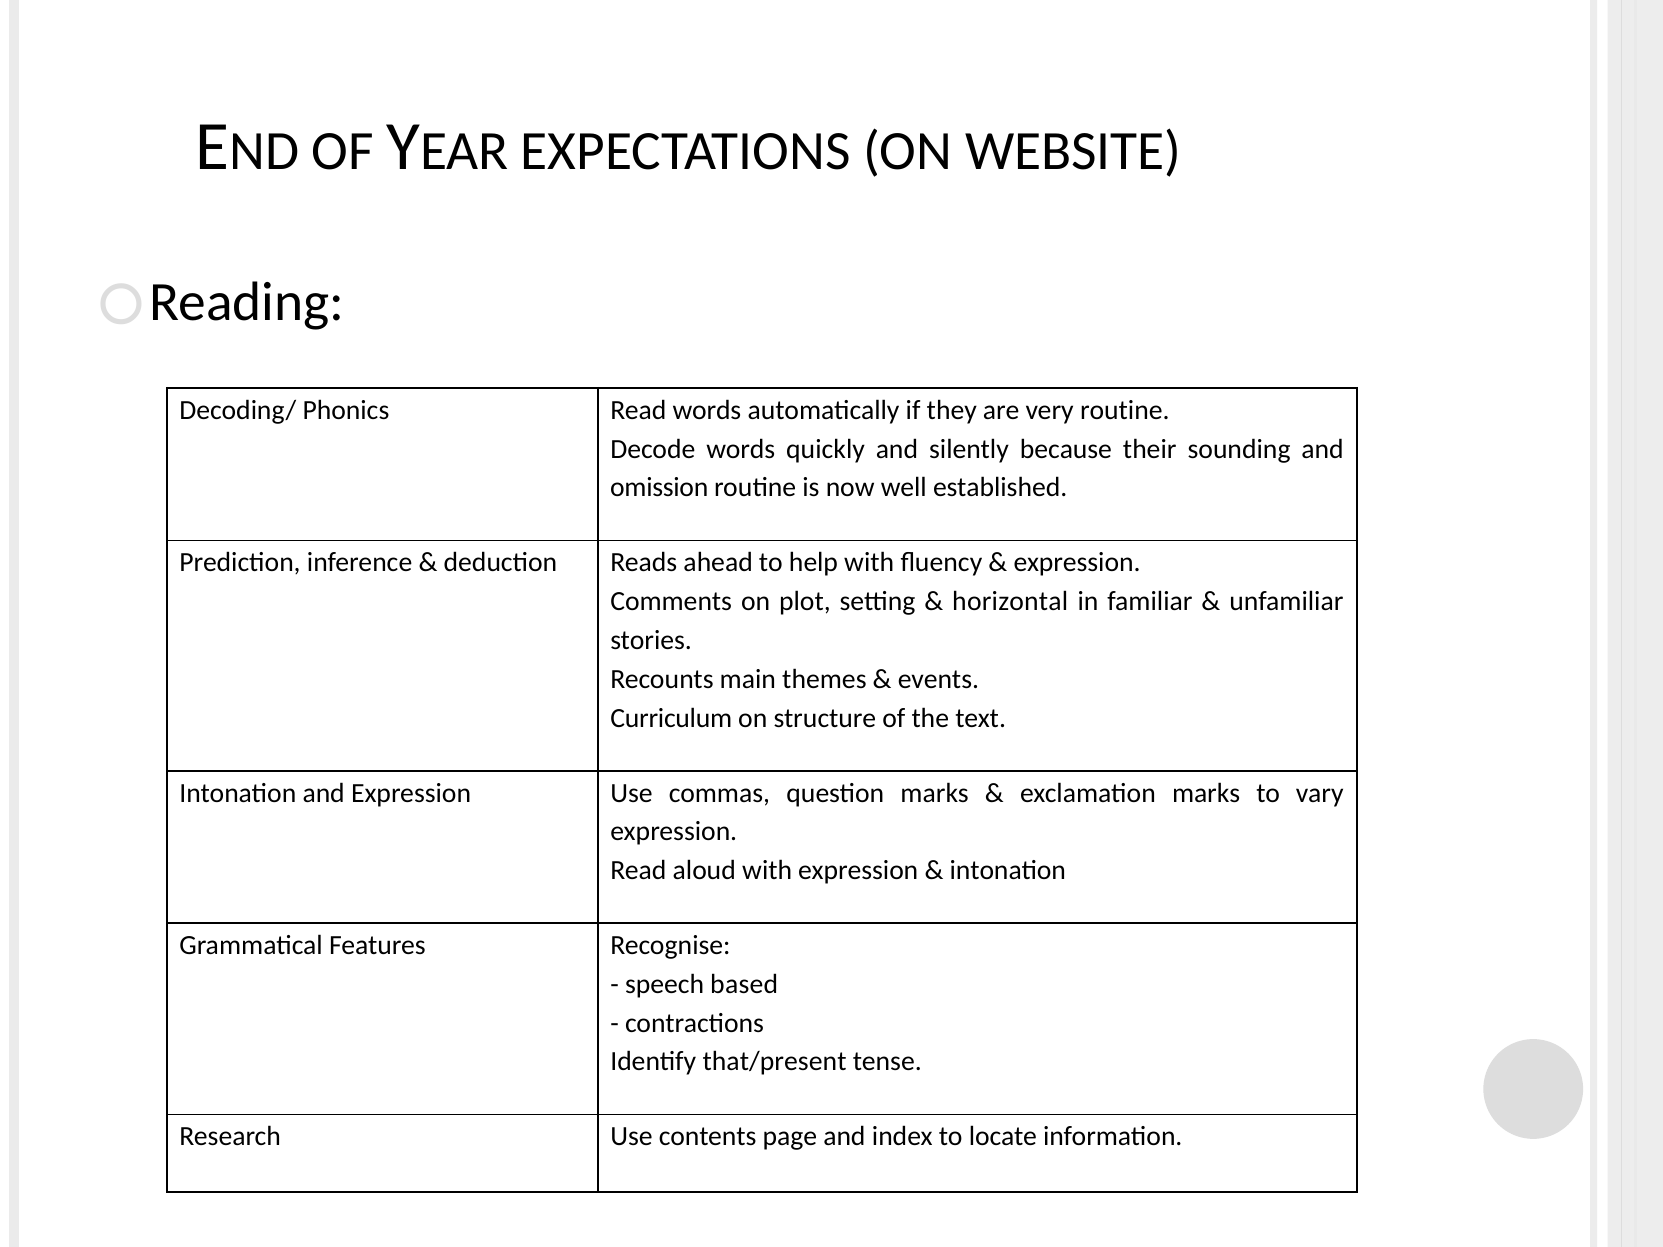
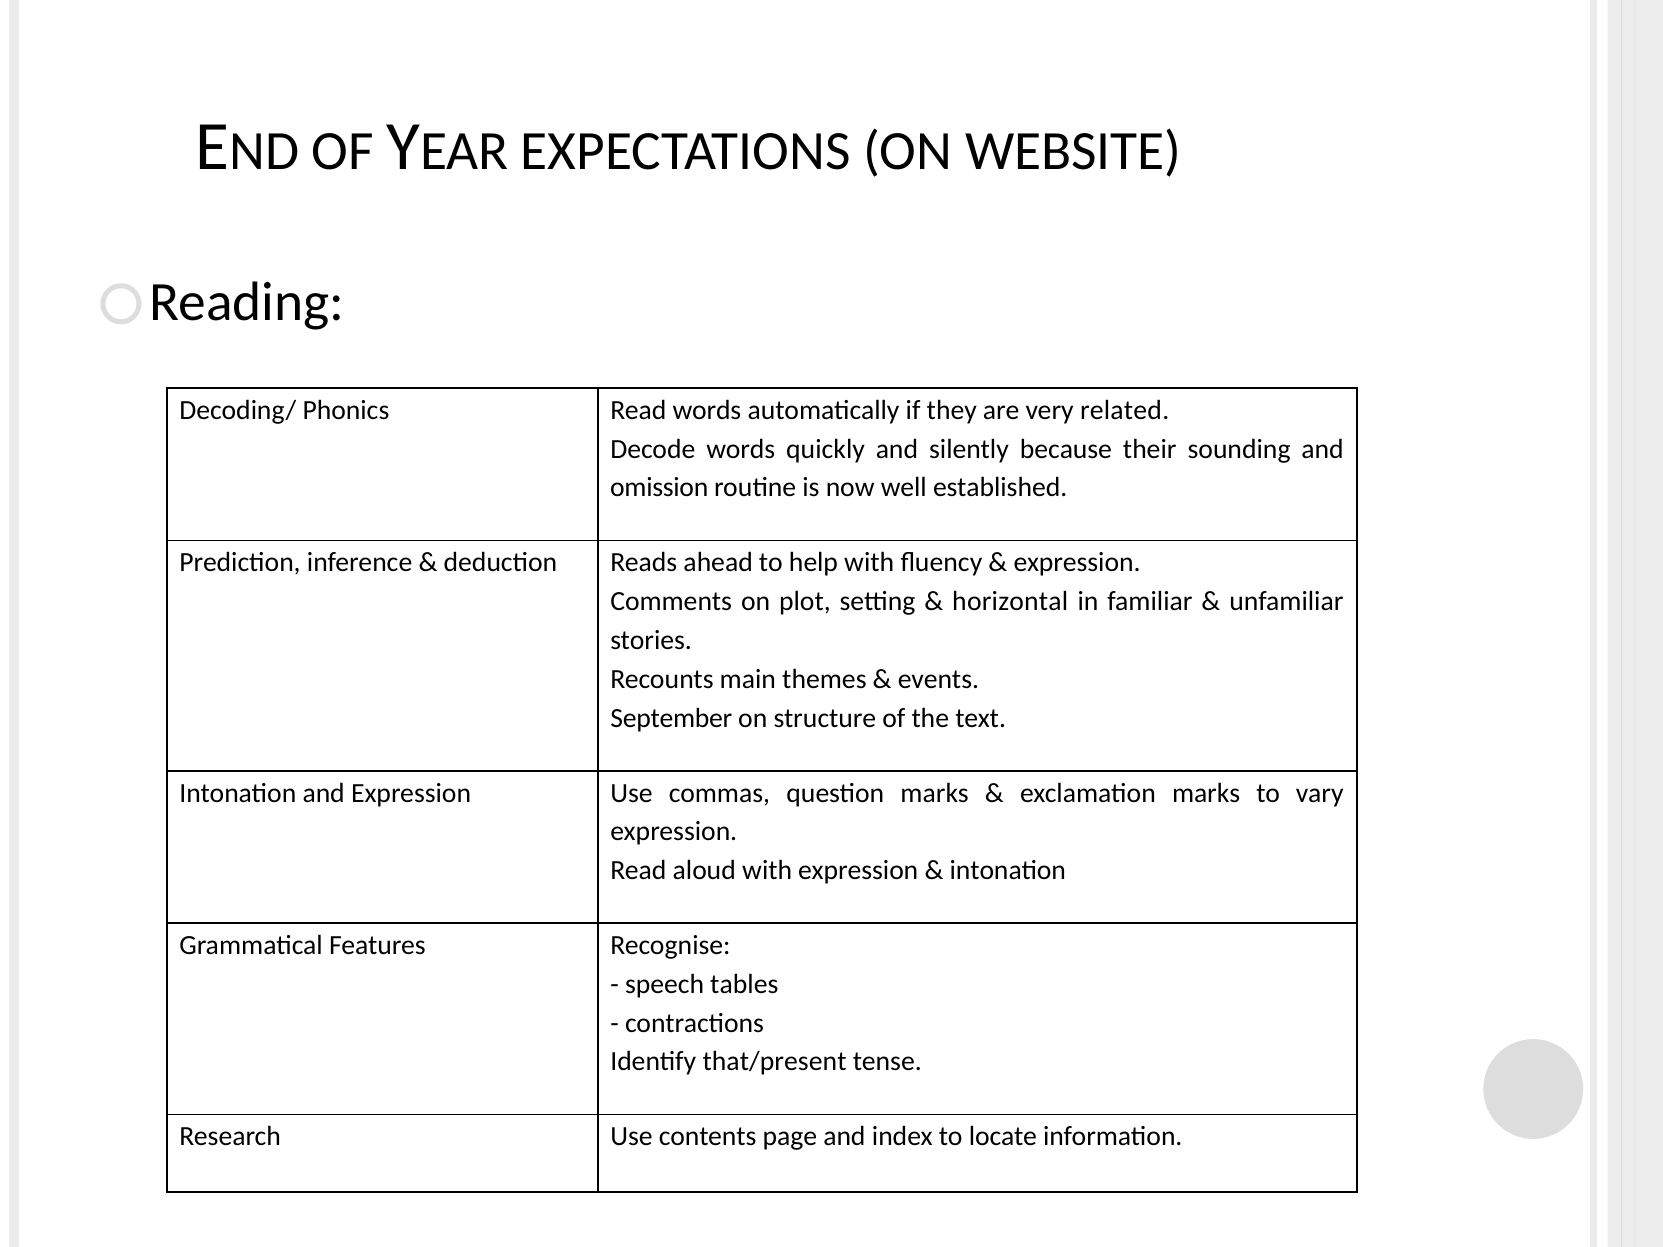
very routine: routine -> related (1125, 410)
Curriculum: Curriculum -> September (671, 718)
based: based -> tables (744, 984)
